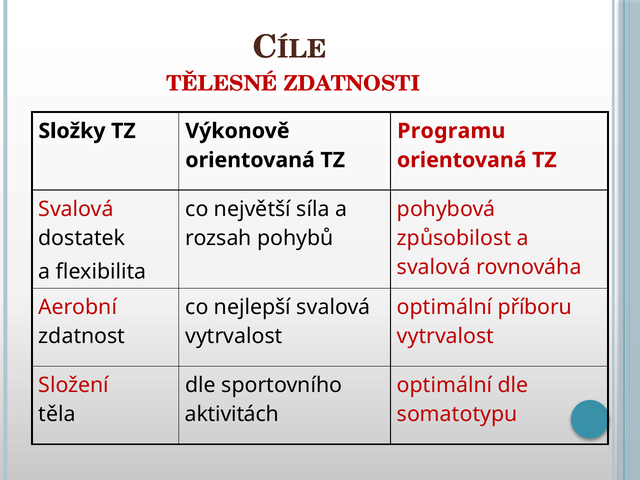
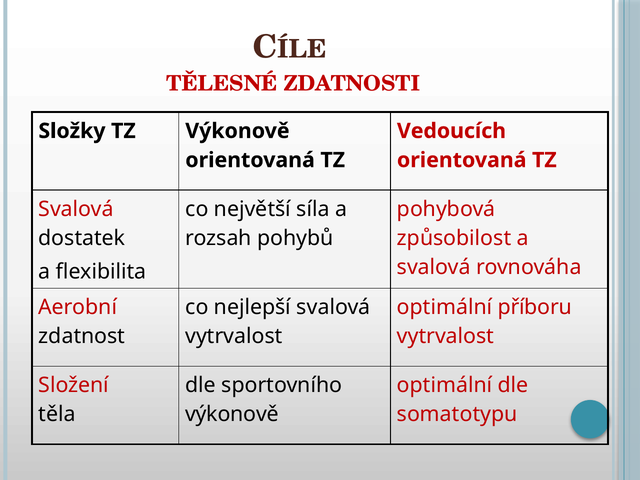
Programu: Programu -> Vedoucích (451, 131)
aktivitách: aktivitách -> výkonově (232, 414)
